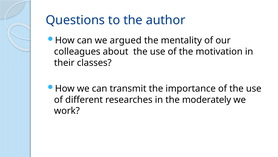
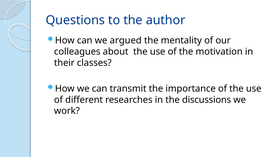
moderately: moderately -> discussions (207, 99)
